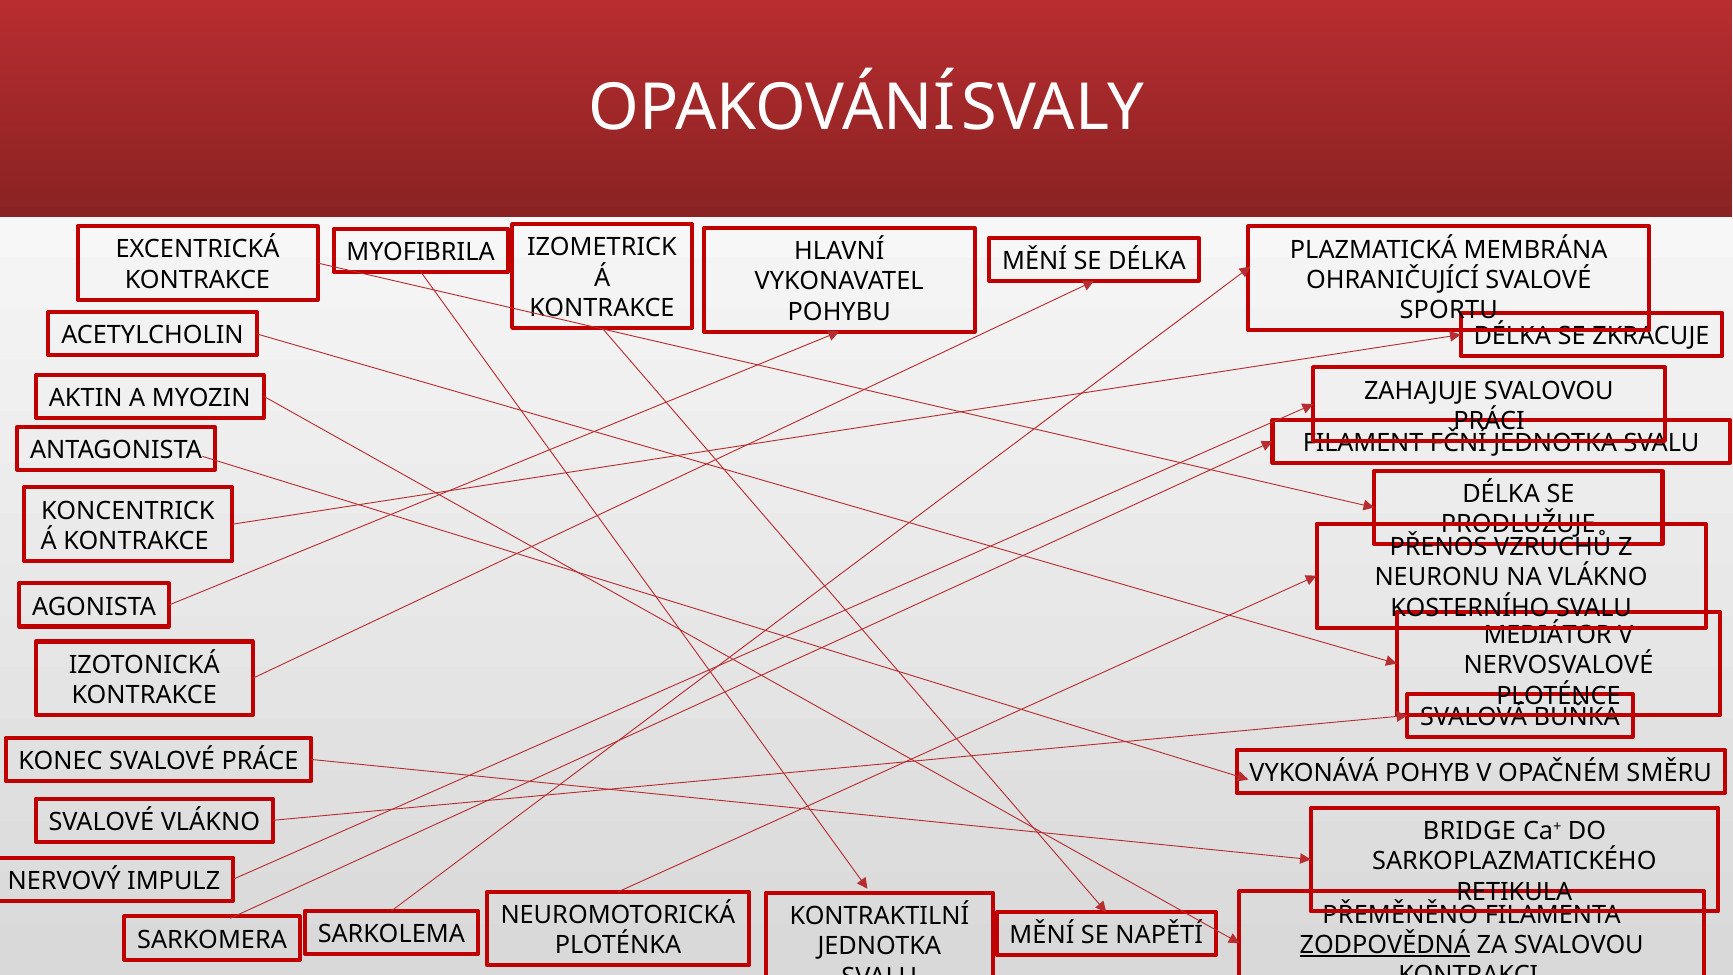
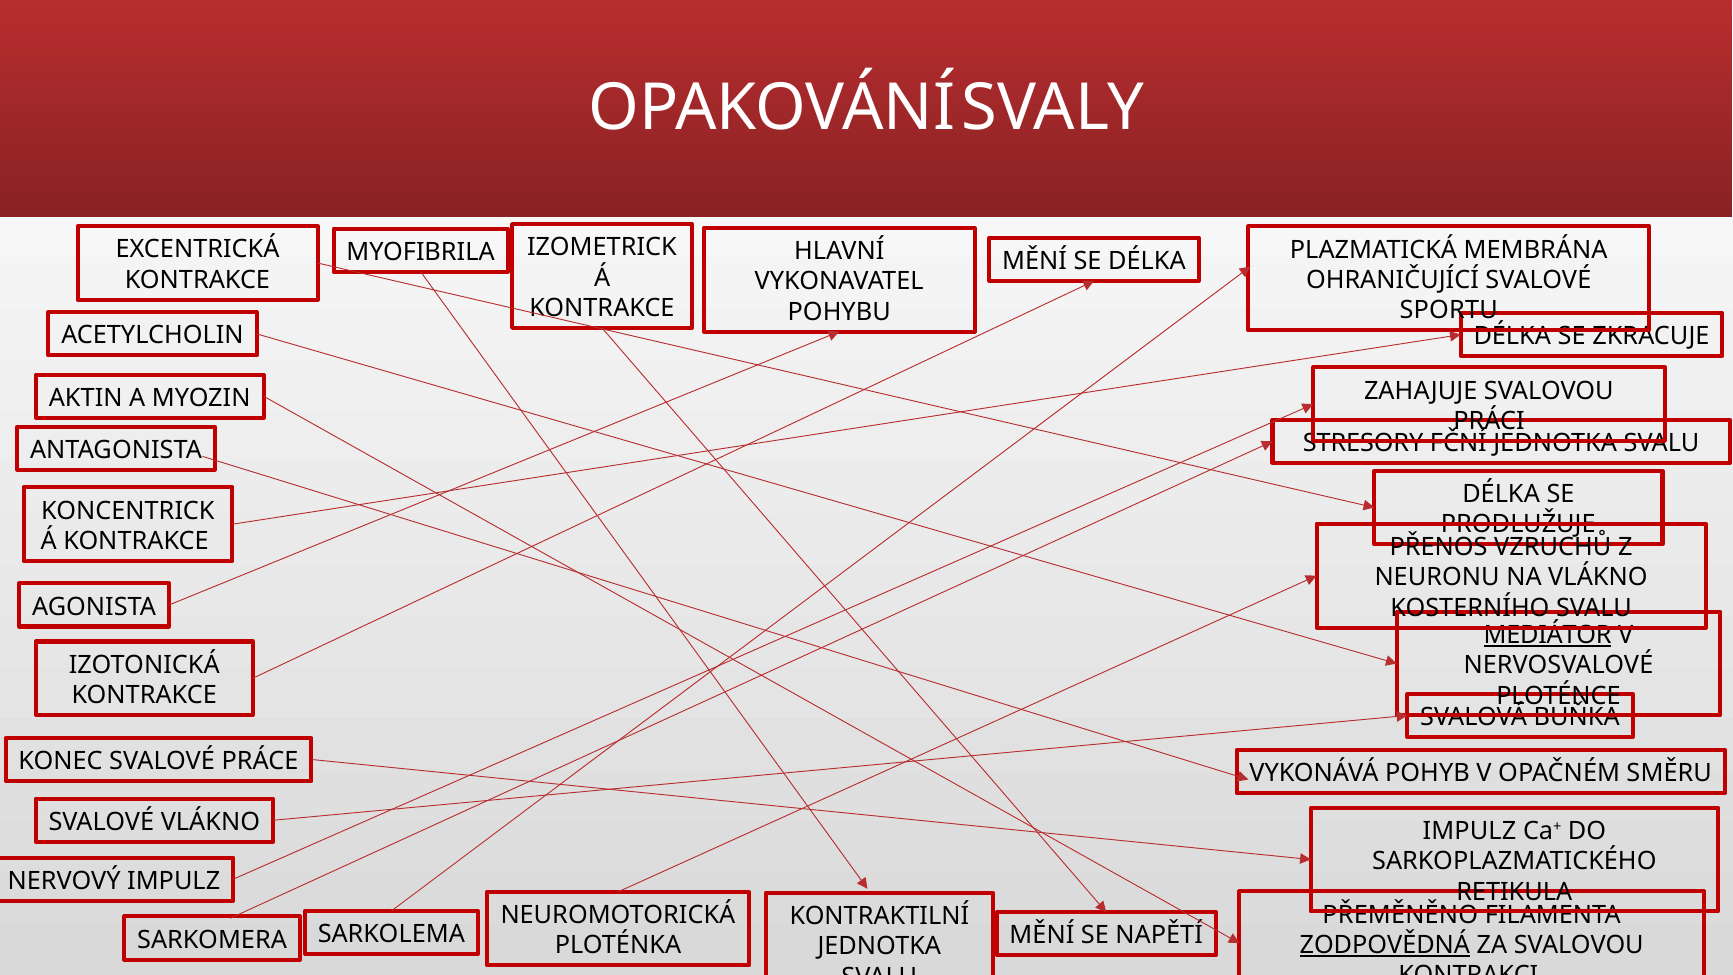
FILAMENT: FILAMENT -> STRESORY (1363, 443)
MEDIÁTOR underline: none -> present (1548, 635)
BRIDGE: BRIDGE -> IMPULZ (1469, 831)
